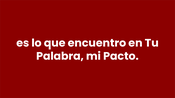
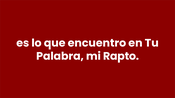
Pacto: Pacto -> Rapto (121, 56)
